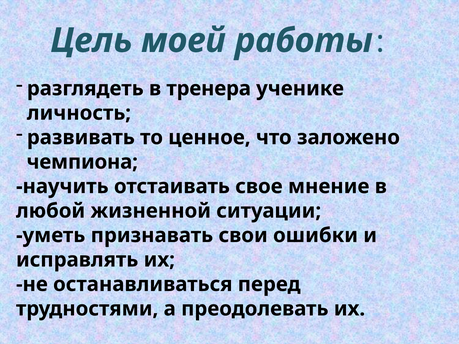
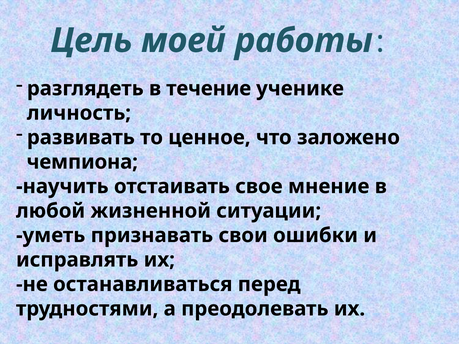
тренера: тренера -> течение (209, 89)
